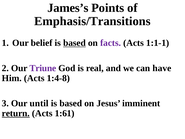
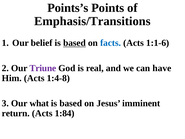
James’s: James’s -> Points’s (68, 8)
facts colour: purple -> blue (111, 43)
1:1-1: 1:1-1 -> 1:1-6 (158, 43)
until: until -> what (39, 103)
return underline: present -> none (16, 113)
1:61: 1:61 -> 1:84 (65, 113)
